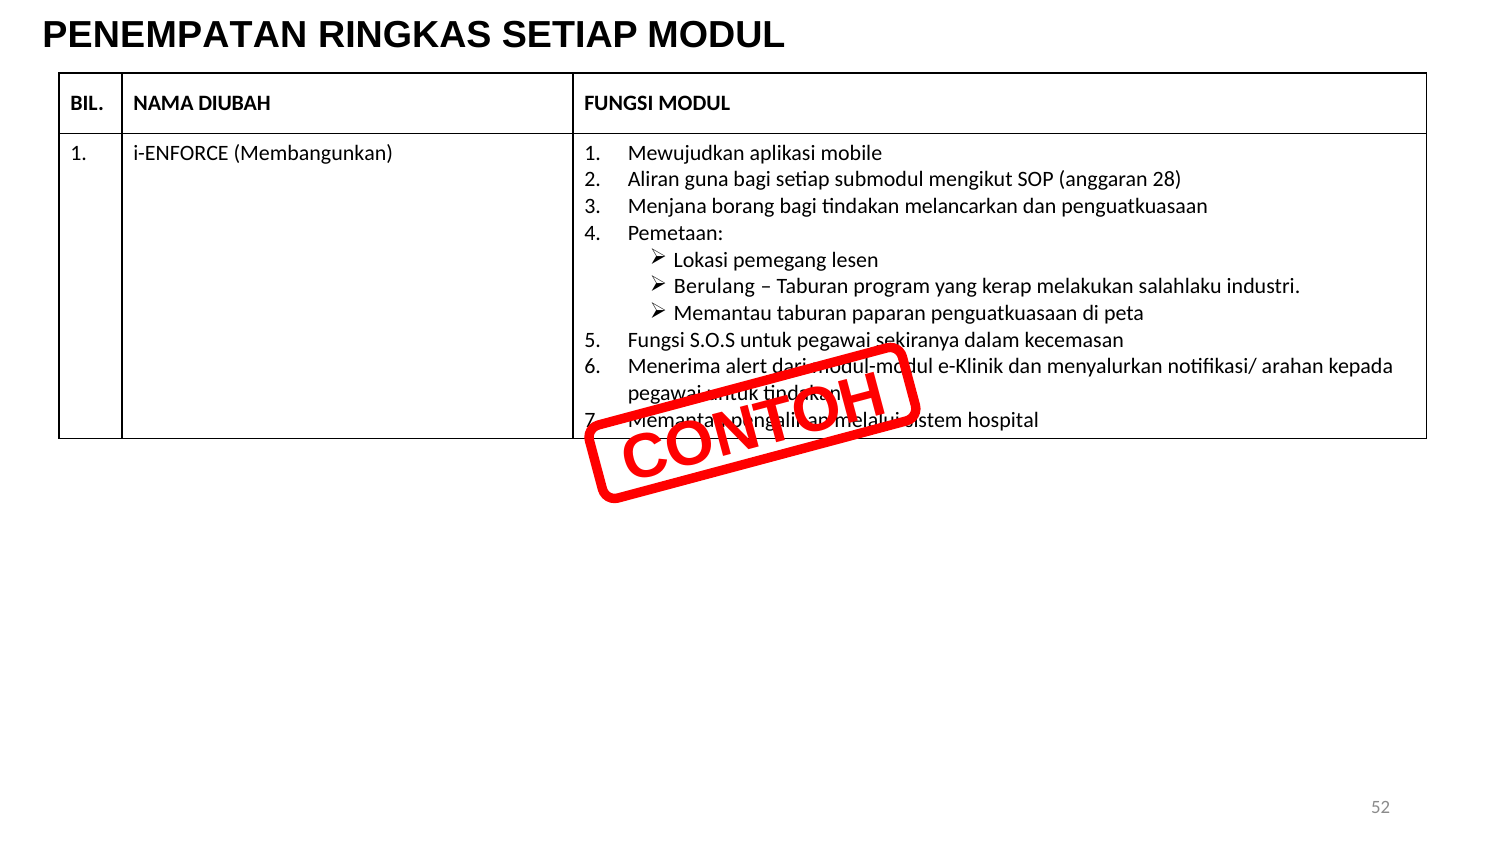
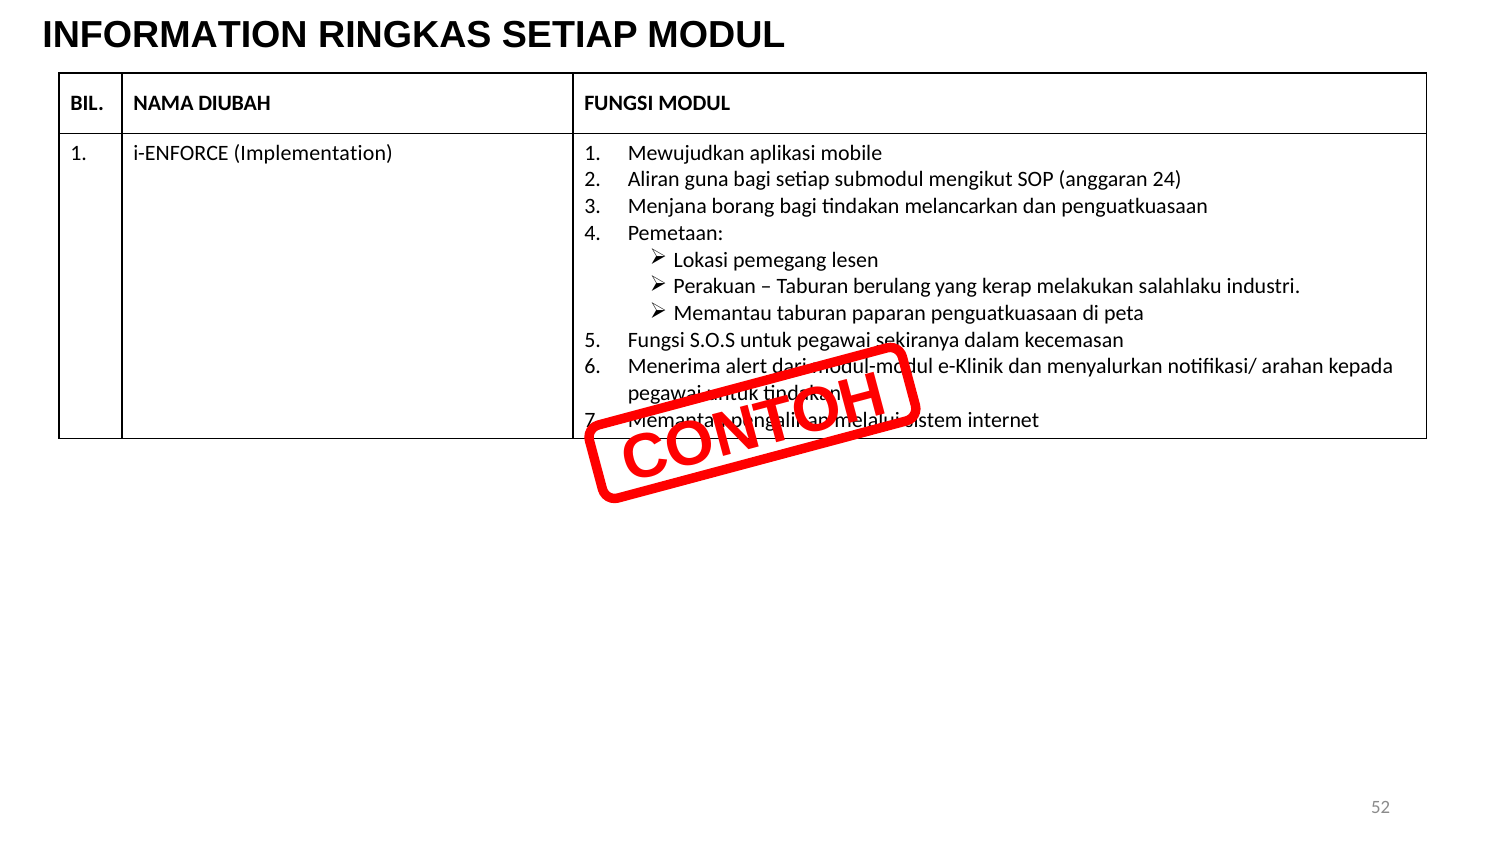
PENEMPATAN: PENEMPATAN -> INFORMATION (175, 35)
Membangunkan: Membangunkan -> Implementation (313, 153)
28: 28 -> 24 (1167, 180)
Berulang: Berulang -> Perakuan (715, 287)
program: program -> berulang (892, 287)
hospital: hospital -> internet (1003, 420)
